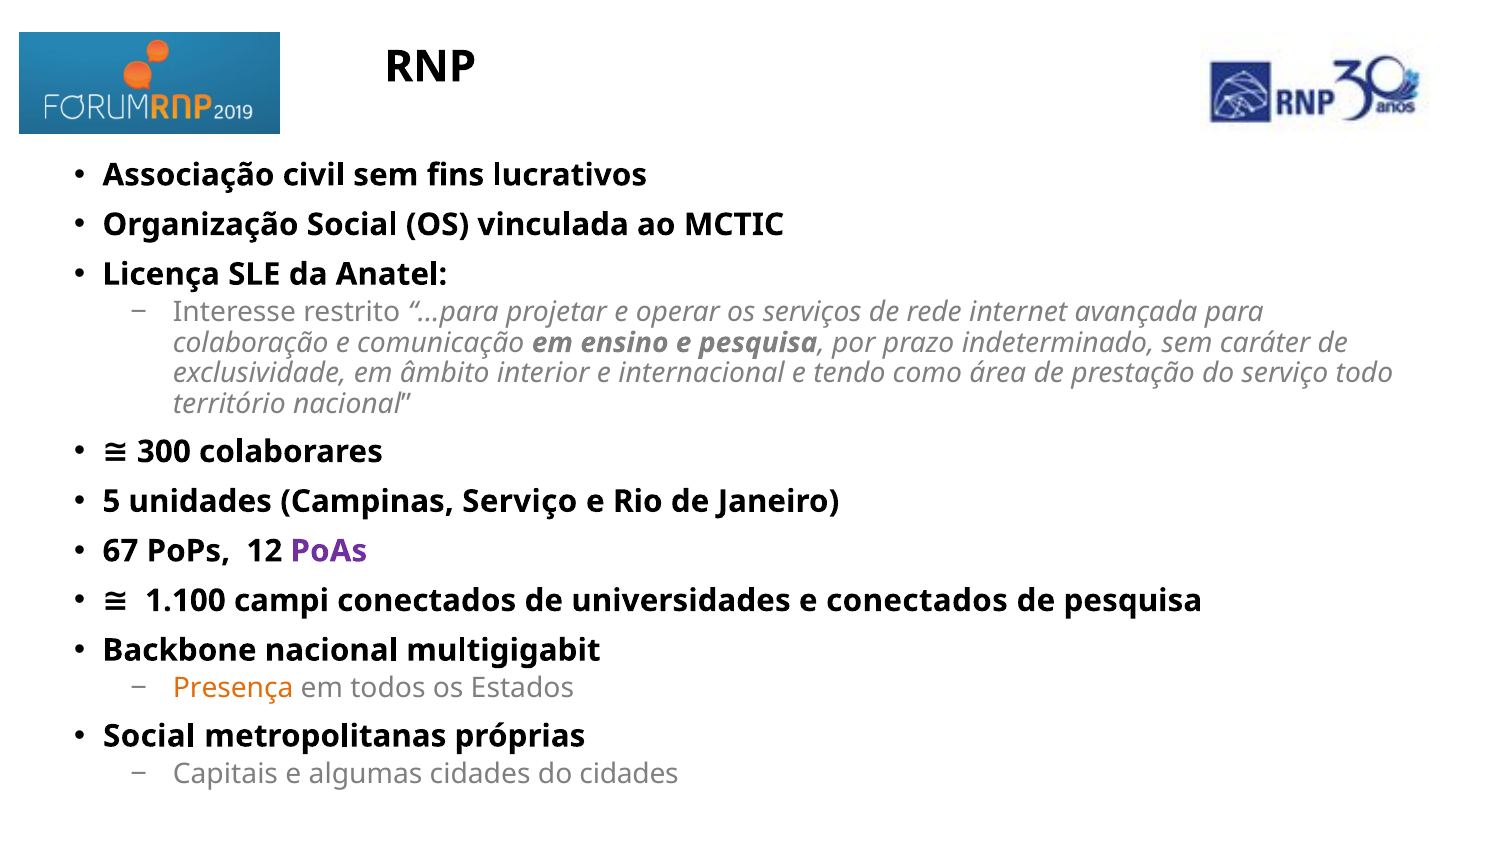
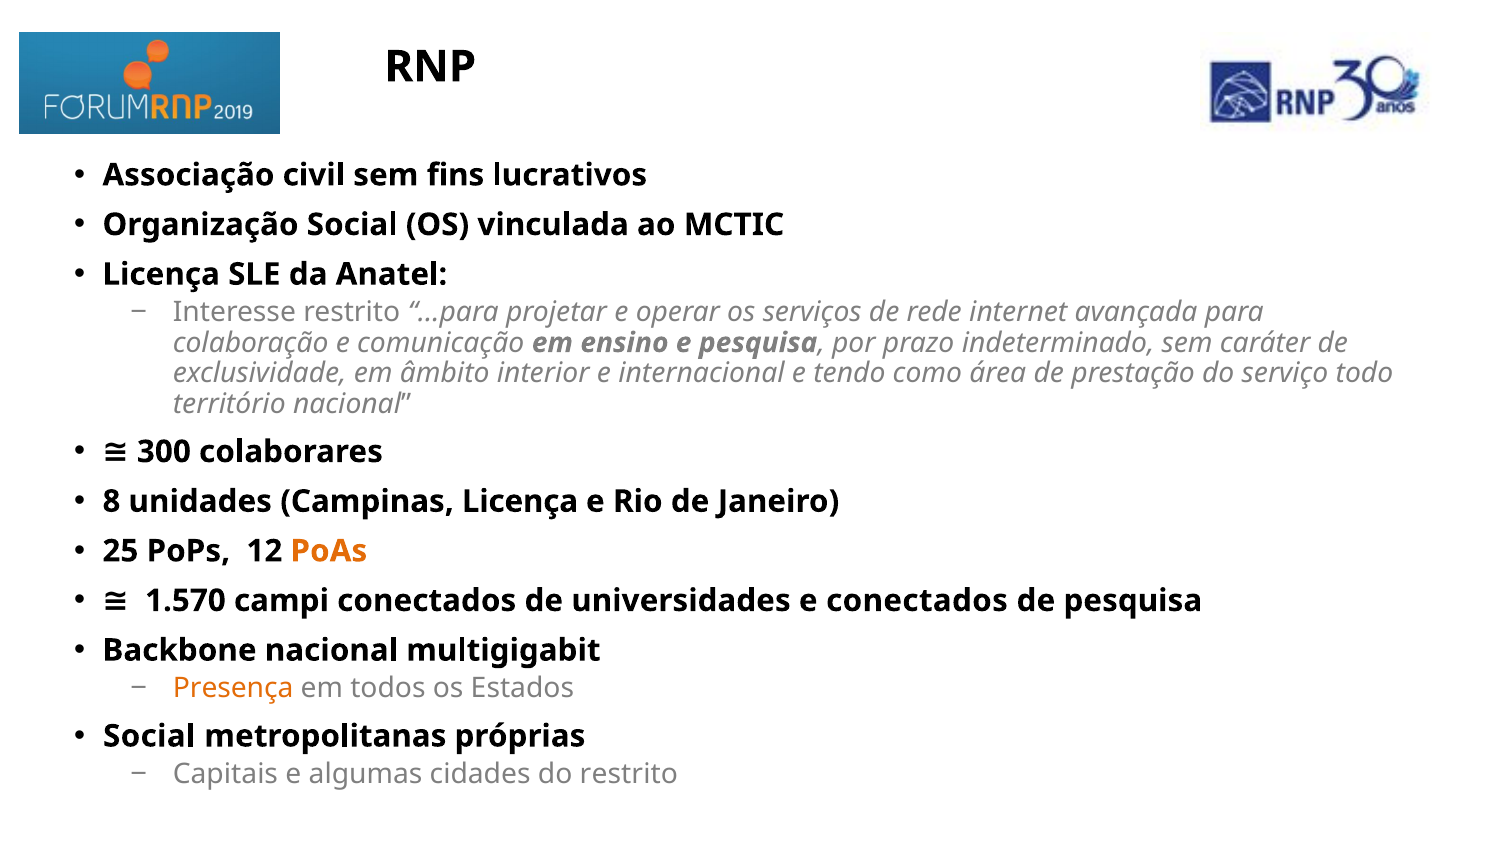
5: 5 -> 8 (111, 501)
Campinas Serviço: Serviço -> Licença (520, 501)
67: 67 -> 25 (120, 551)
PoAs colour: purple -> orange (329, 551)
1.100: 1.100 -> 1.570 (185, 600)
do cidades: cidades -> restrito (629, 774)
